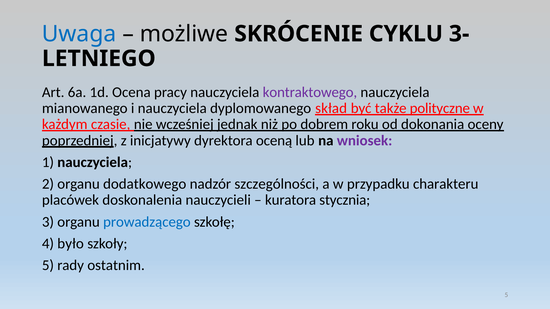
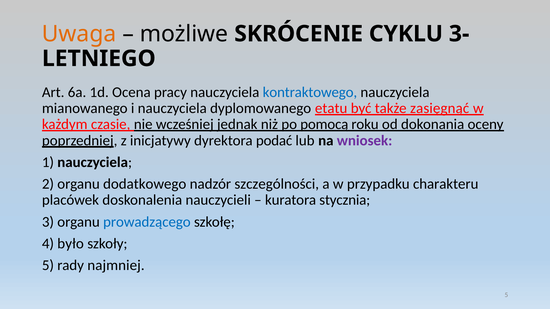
Uwaga colour: blue -> orange (79, 34)
kontraktowego colour: purple -> blue (310, 92)
skład: skład -> etatu (331, 108)
polityczne: polityczne -> zasięgnąć (440, 108)
dobrem: dobrem -> pomocą (324, 125)
oceną: oceną -> podać (274, 141)
ostatnim: ostatnim -> najmniej (116, 266)
